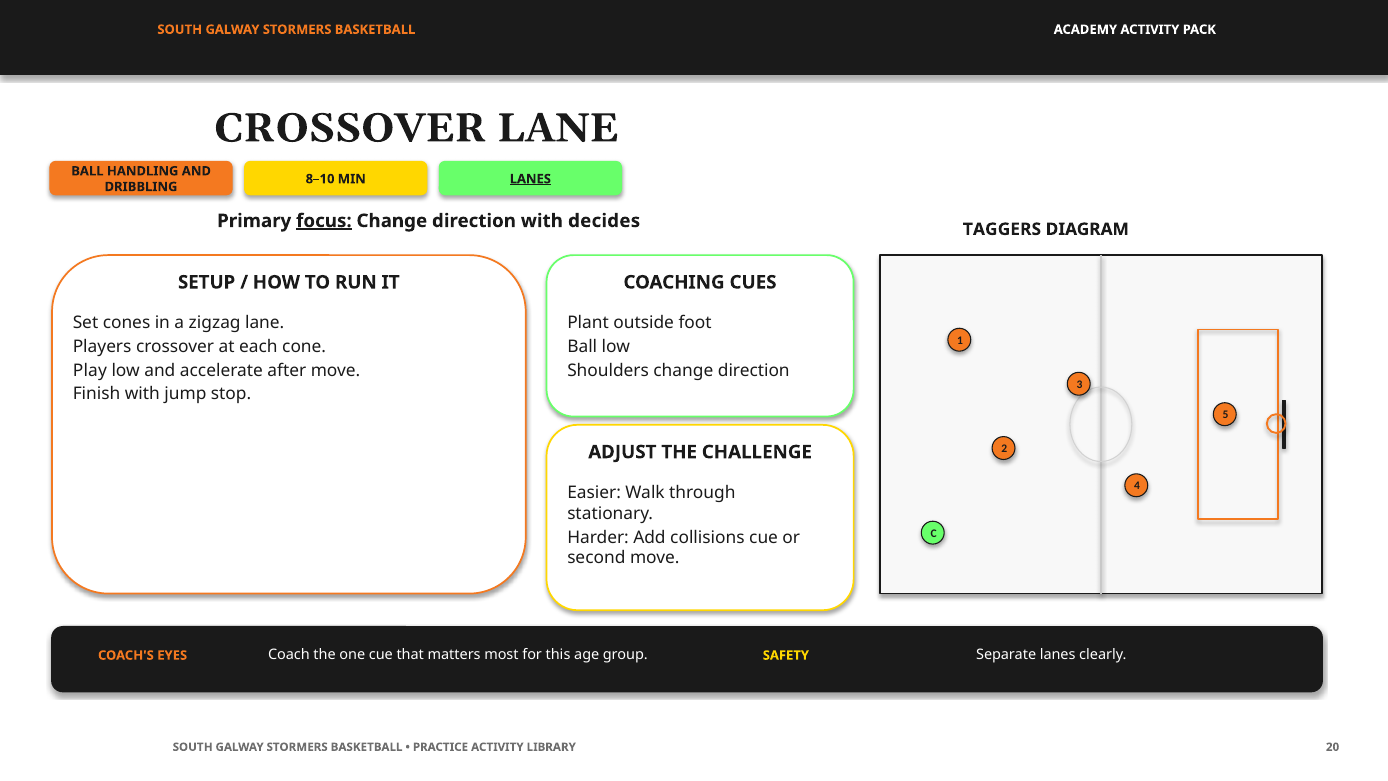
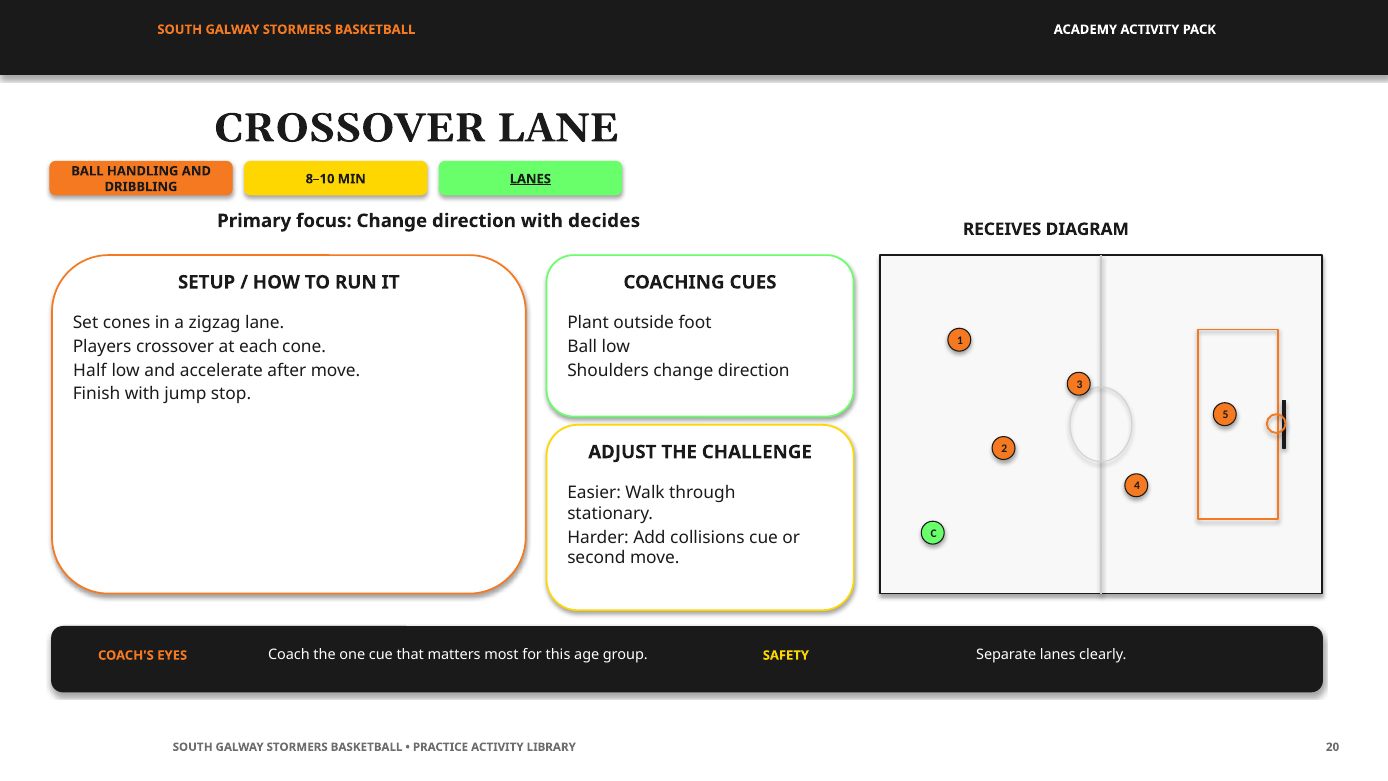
focus underline: present -> none (324, 221)
TAGGERS: TAGGERS -> RECEIVES (1002, 229)
Play: Play -> Half (90, 370)
